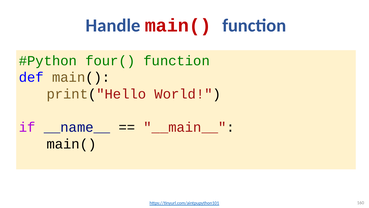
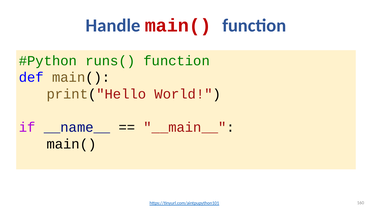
four(: four( -> runs( (110, 61)
